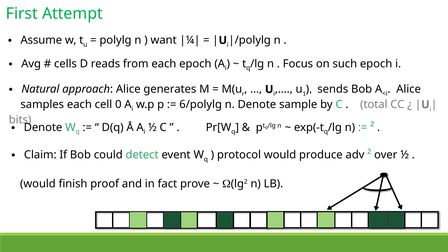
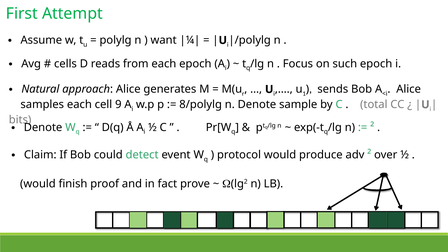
0: 0 -> 9 (118, 105)
6/polylg: 6/polylg -> 8/polylg (201, 105)
